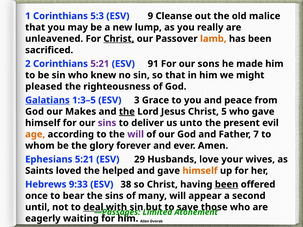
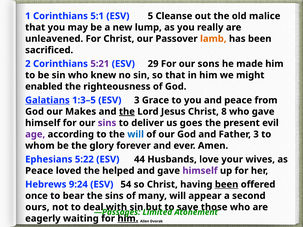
5:3: 5:3 -> 5:1 (97, 16)
9: 9 -> 5 (150, 16)
Christ underline: present -> none (119, 39)
91: 91 -> 29 (153, 64)
pleased: pleased -> enabled (44, 87)
5: 5 -> 8 (224, 112)
unto: unto -> goes (191, 123)
age colour: orange -> purple (35, 134)
will colour: purple -> blue (136, 134)
Father 7: 7 -> 3 (256, 134)
Ephesians 5:21: 5:21 -> 5:22 (84, 160)
29: 29 -> 44 (139, 160)
Saints: Saints -> Peace (39, 171)
himself colour: orange -> purple (200, 171)
9:33: 9:33 -> 9:24 (78, 185)
38: 38 -> 54 (126, 185)
until: until -> ours (37, 207)
deal underline: present -> none (93, 207)
him underline: none -> present (128, 219)
